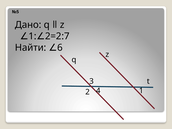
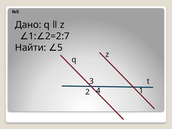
6: 6 -> 5 (60, 48)
